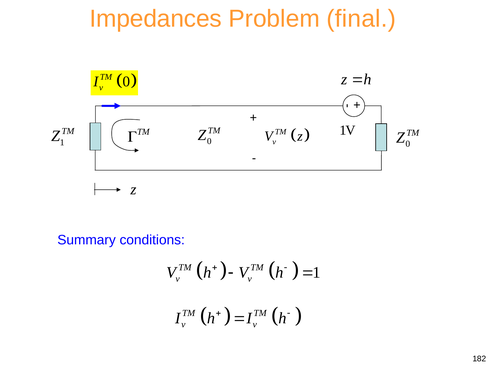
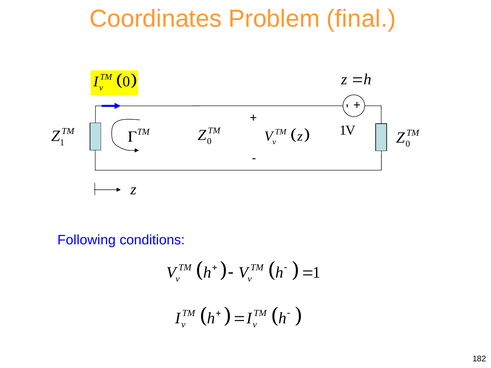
Impedances: Impedances -> Coordinates (156, 19)
Summary: Summary -> Following (87, 240)
